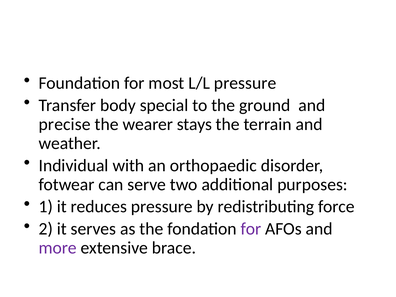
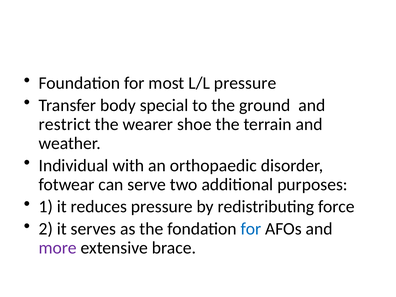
precise: precise -> restrict (65, 124)
stays: stays -> shoe (194, 124)
for colour: purple -> blue (251, 229)
